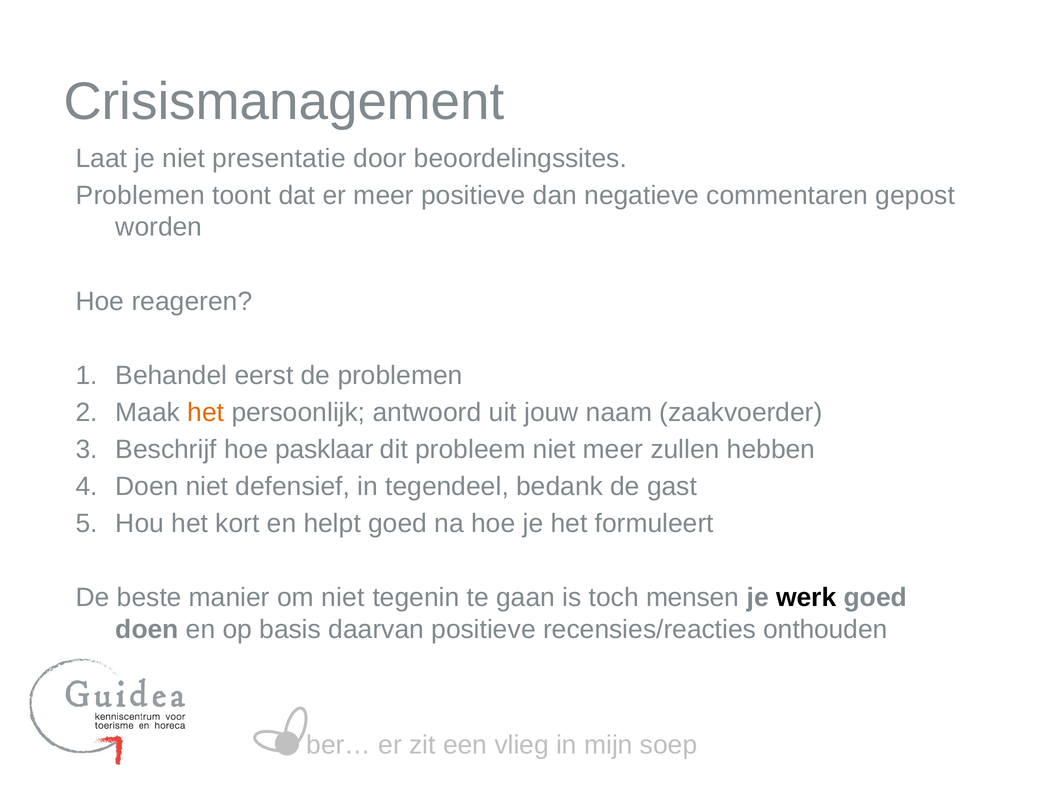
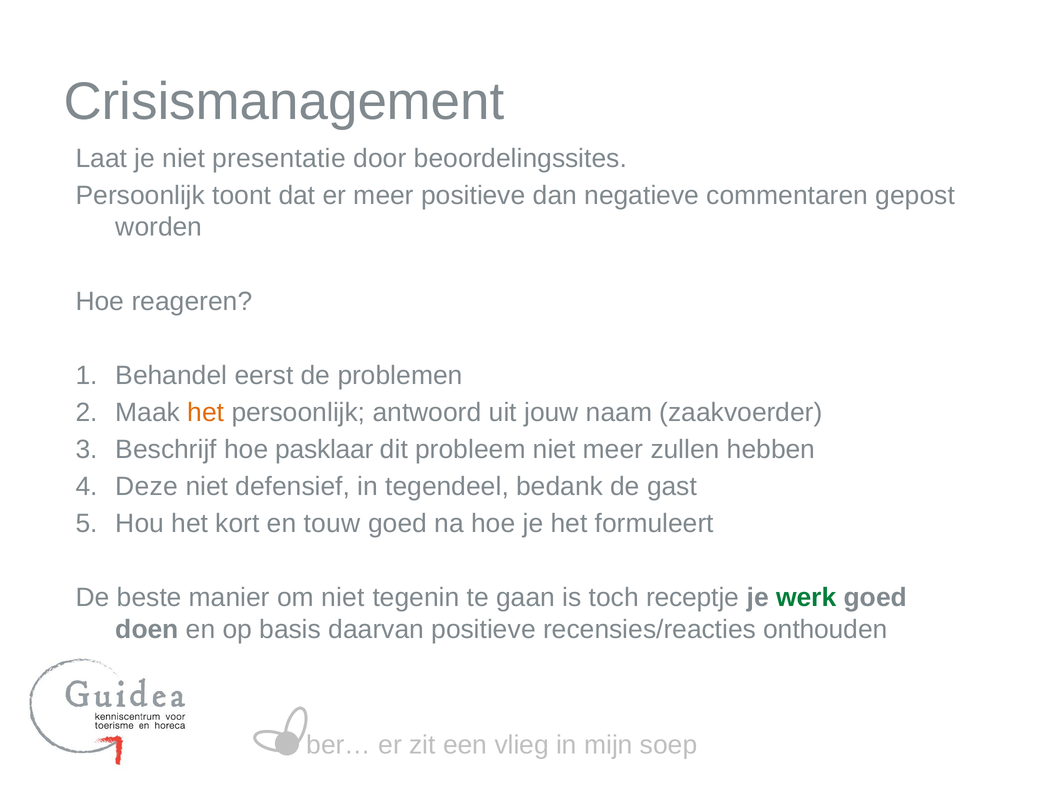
Problemen: Problemen -> Persoonlijk (140, 196)
Doen: Doen -> Deze (147, 487)
helpt: helpt -> touw (332, 524)
mensen: mensen -> receptje (693, 598)
werk colour: black -> green (806, 598)
